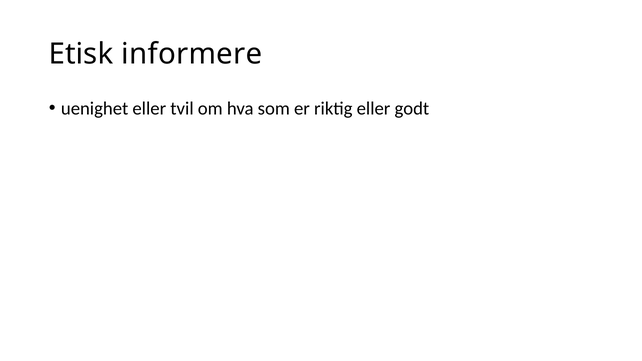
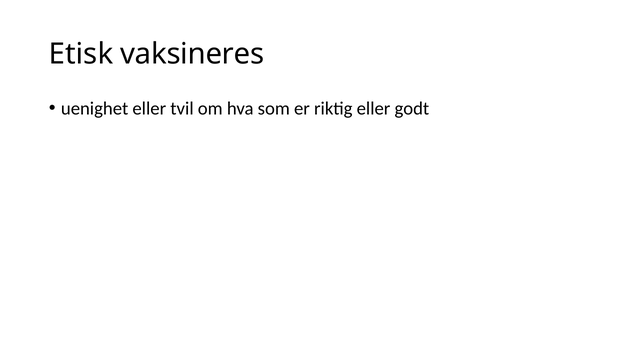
informere: informere -> vaksineres (192, 54)
